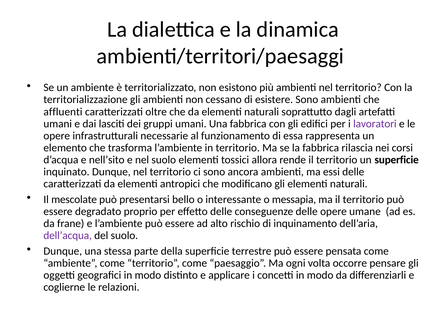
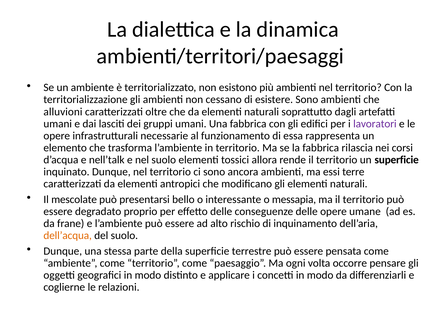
affluenti: affluenti -> alluvioni (63, 112)
nell’sito: nell’sito -> nell’talk (107, 160)
essi delle: delle -> terre (353, 172)
dell’acqua colour: purple -> orange (68, 236)
